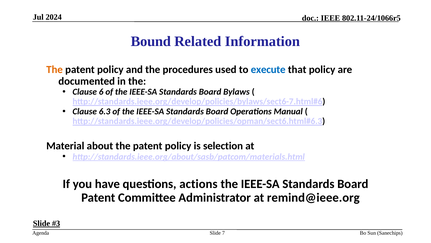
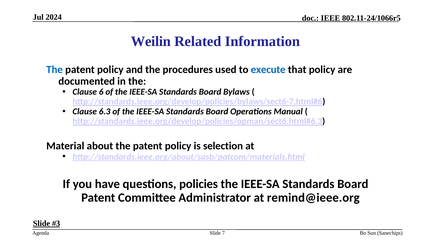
Bound: Bound -> Weilin (151, 41)
The colour: orange -> blue (55, 69)
actions: actions -> policies (199, 184)
